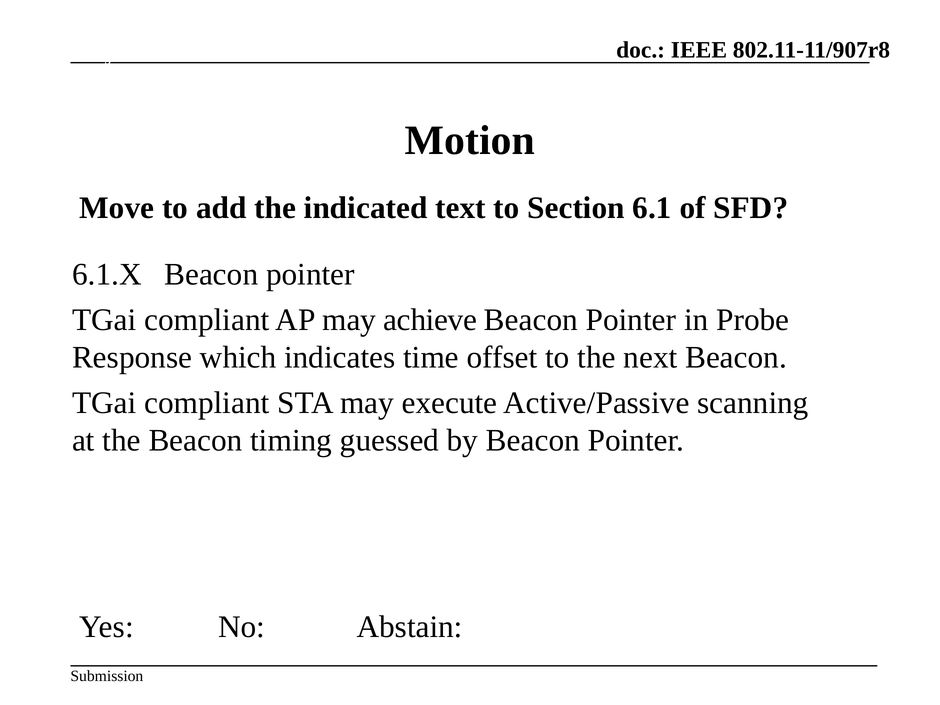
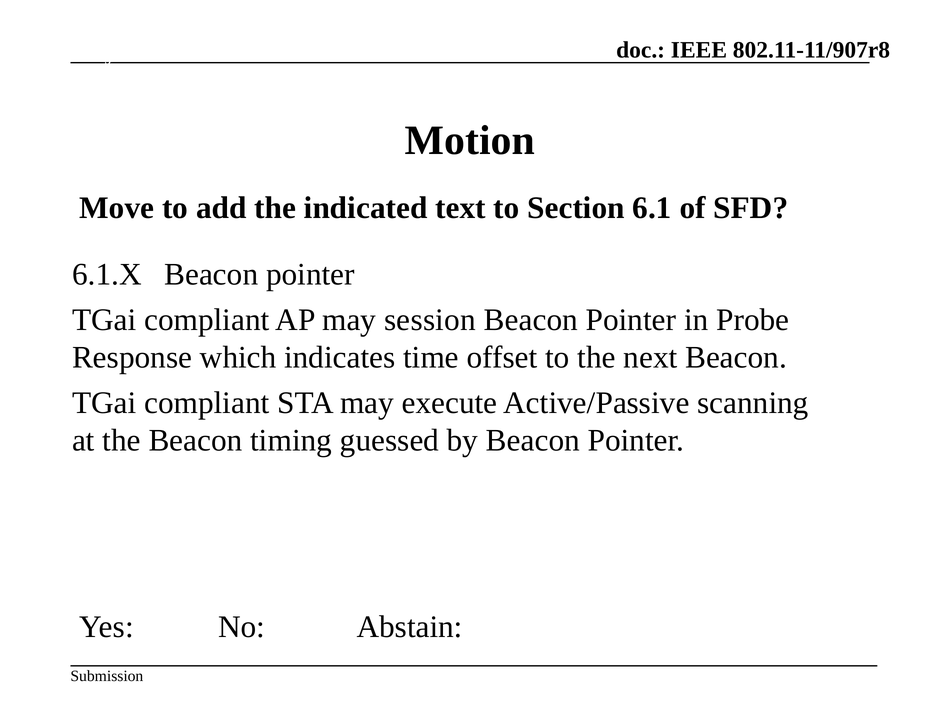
achieve: achieve -> session (430, 320)
